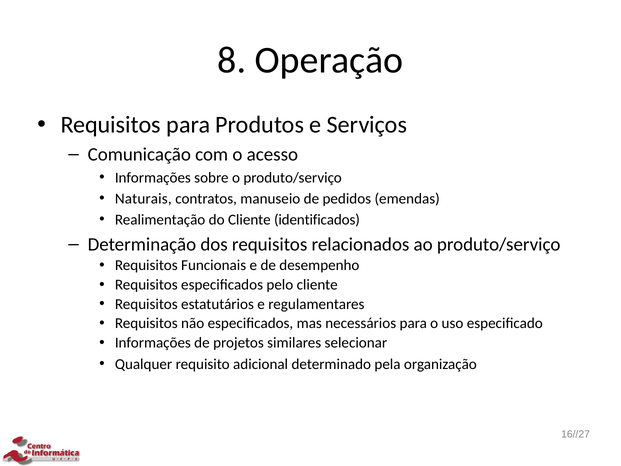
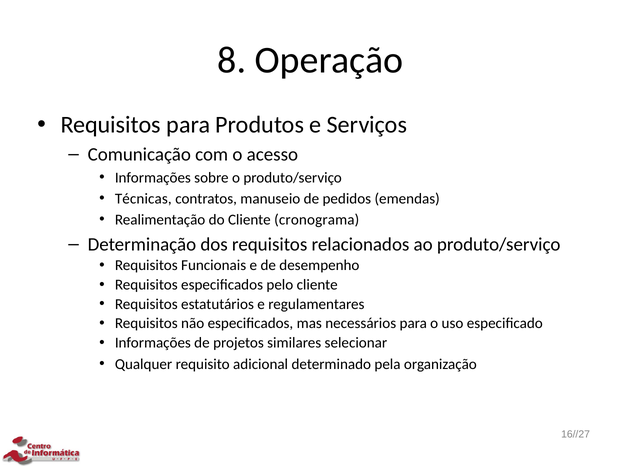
Naturais: Naturais -> Técnicas (143, 199)
identificados: identificados -> cronograma (317, 220)
